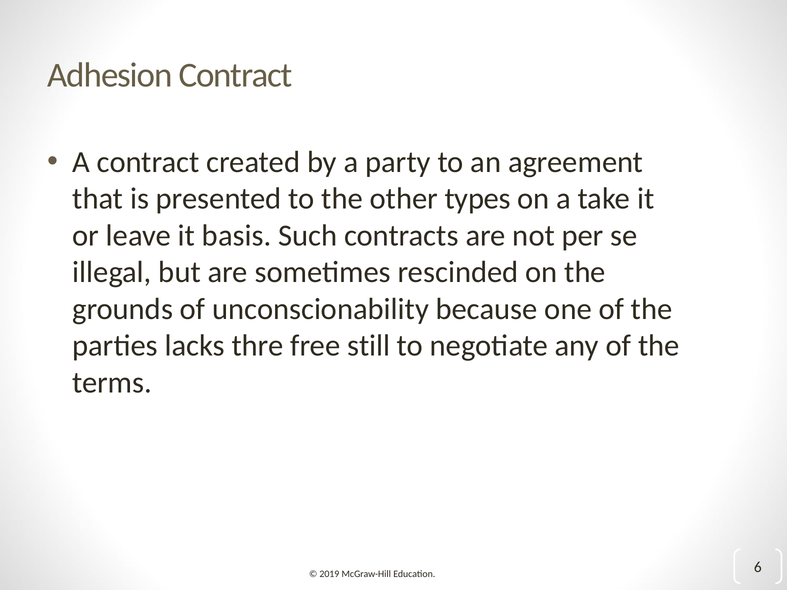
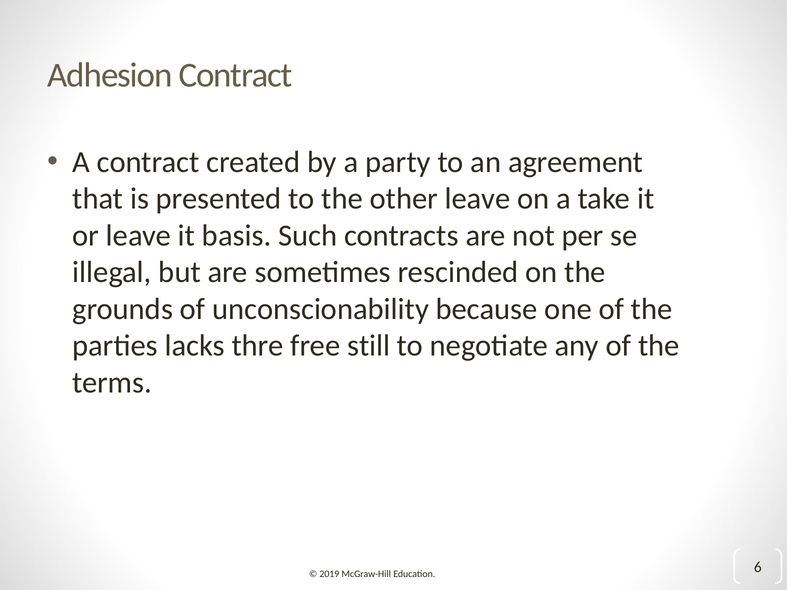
other types: types -> leave (478, 199)
